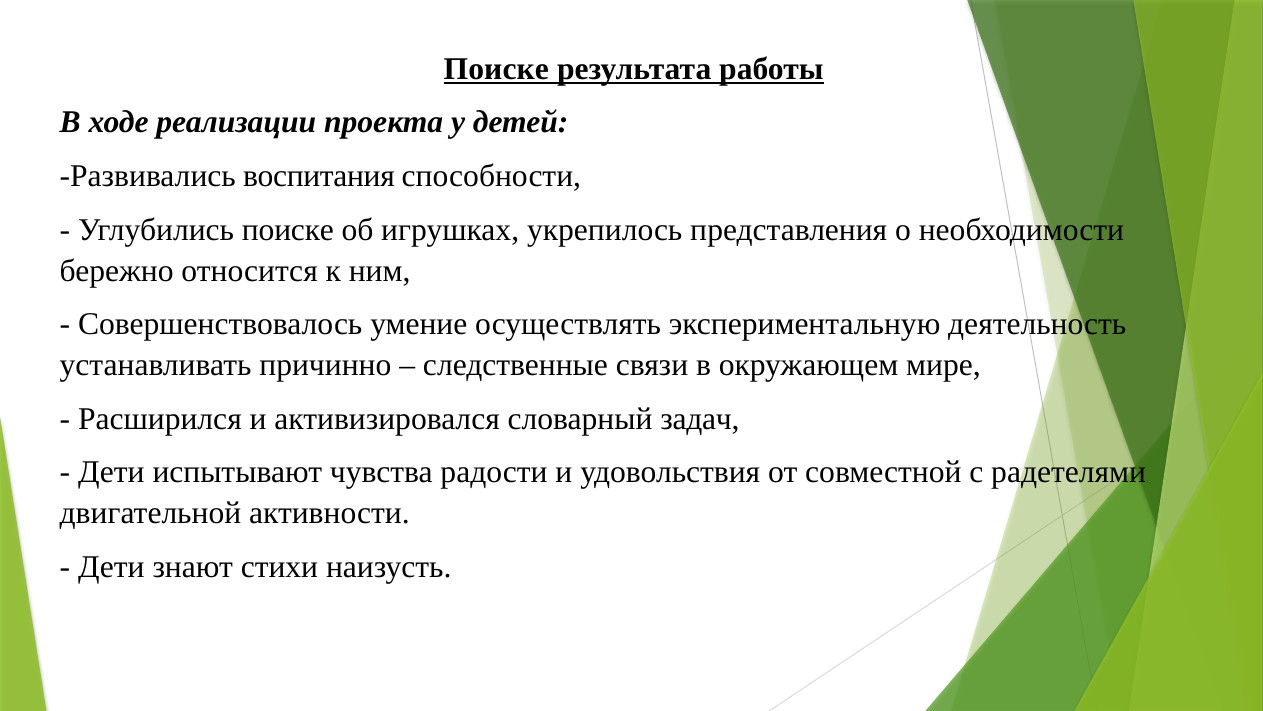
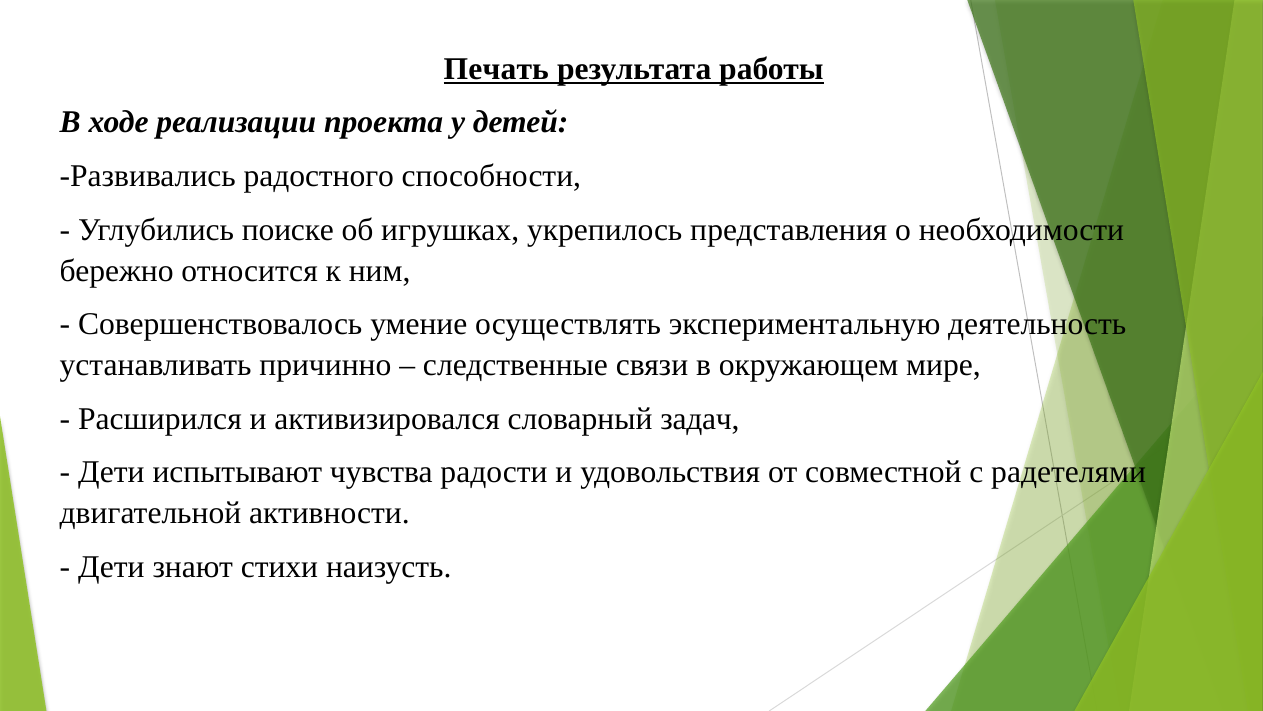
Поиске: Поиске -> Печать (496, 69)
воспитания: воспитания -> радостного (319, 176)
